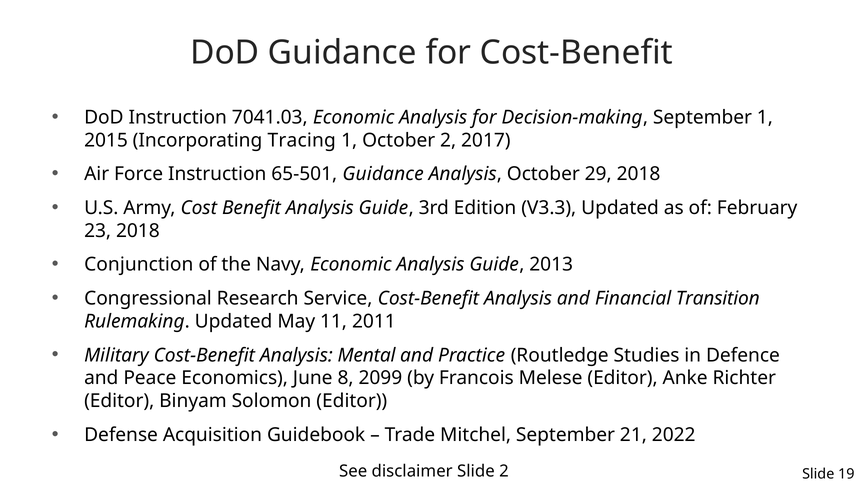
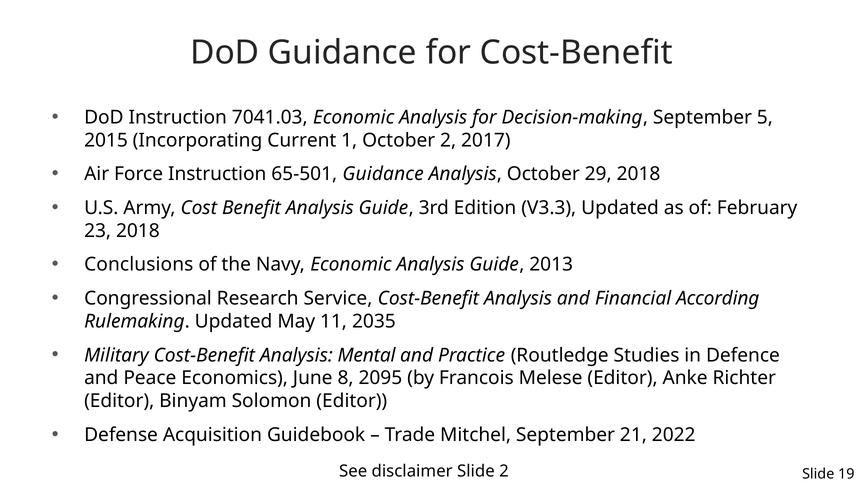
September 1: 1 -> 5 (765, 117)
Tracing: Tracing -> Current (302, 140)
Conjunction: Conjunction -> Conclusions (139, 265)
Transition: Transition -> According (718, 299)
2011: 2011 -> 2035 (374, 322)
2099: 2099 -> 2095 (380, 379)
